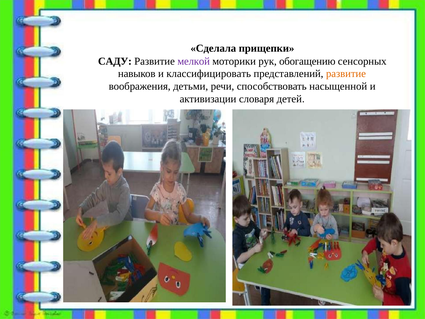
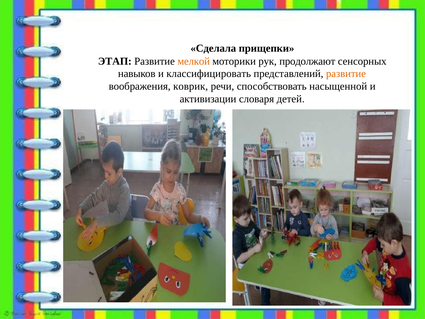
САДУ: САДУ -> ЭТАП (115, 61)
мелкой colour: purple -> orange (194, 61)
обогащению: обогащению -> продолжают (307, 61)
детьми: детьми -> коврик (191, 86)
